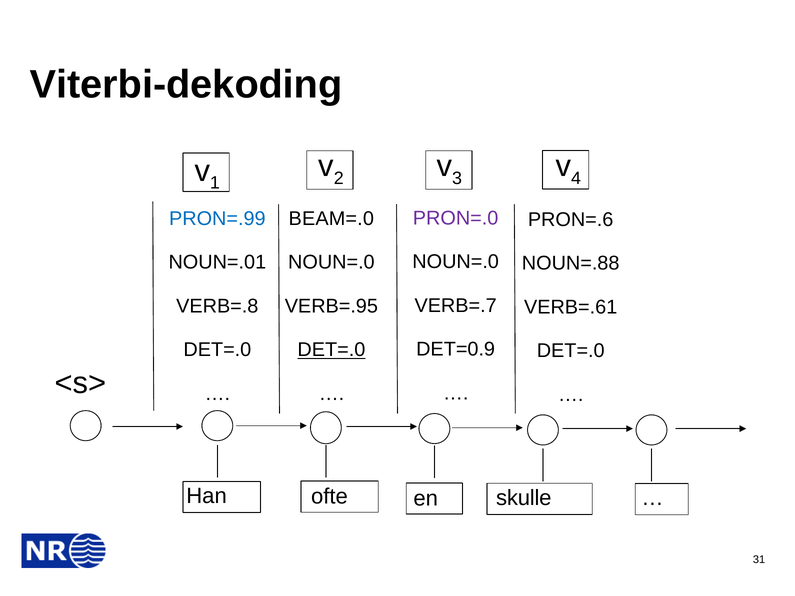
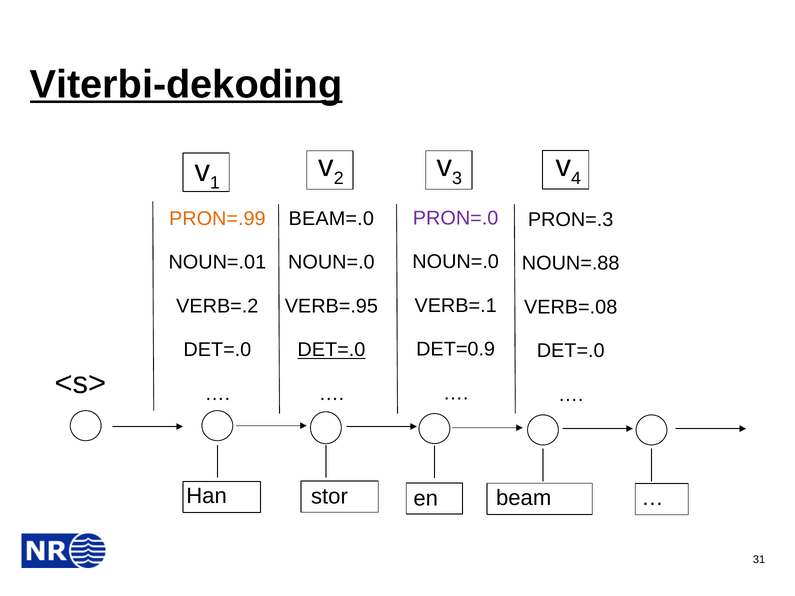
Viterbi-dekoding underline: none -> present (186, 85)
PRON=.99 colour: blue -> orange (217, 219)
PRON=.6: PRON=.6 -> PRON=.3 (571, 220)
VERB=.7: VERB=.7 -> VERB=.1 (456, 306)
VERB=.8: VERB=.8 -> VERB=.2 (217, 306)
VERB=.61: VERB=.61 -> VERB=.08 (571, 307)
ofte: ofte -> stor (329, 497)
skulle: skulle -> beam (524, 498)
